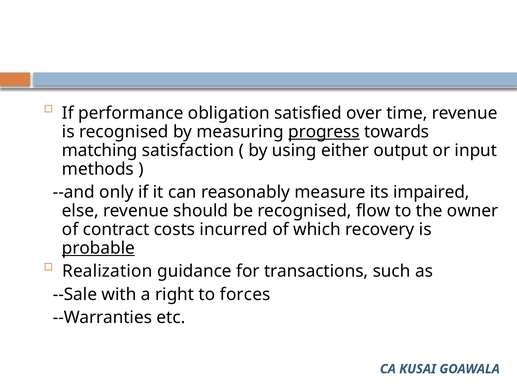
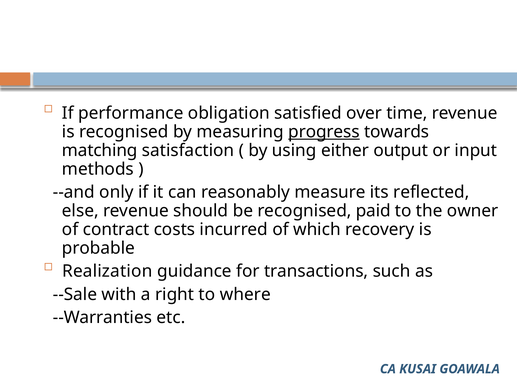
impaired: impaired -> reflected (431, 192)
flow: flow -> paid (373, 211)
probable underline: present -> none (98, 248)
forces: forces -> where (245, 294)
